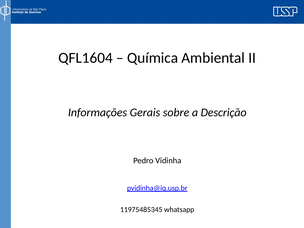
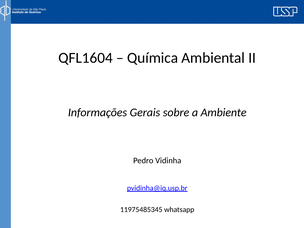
Descrição: Descrição -> Ambiente (224, 112)
